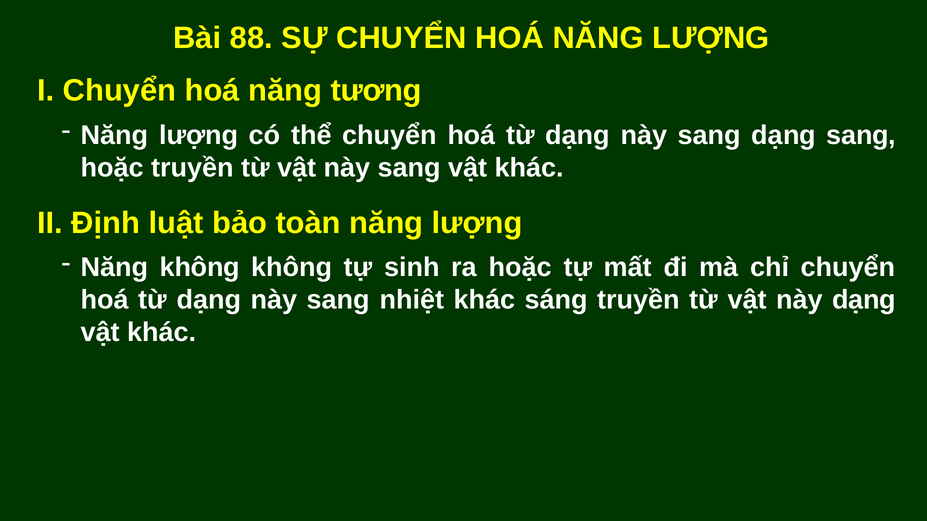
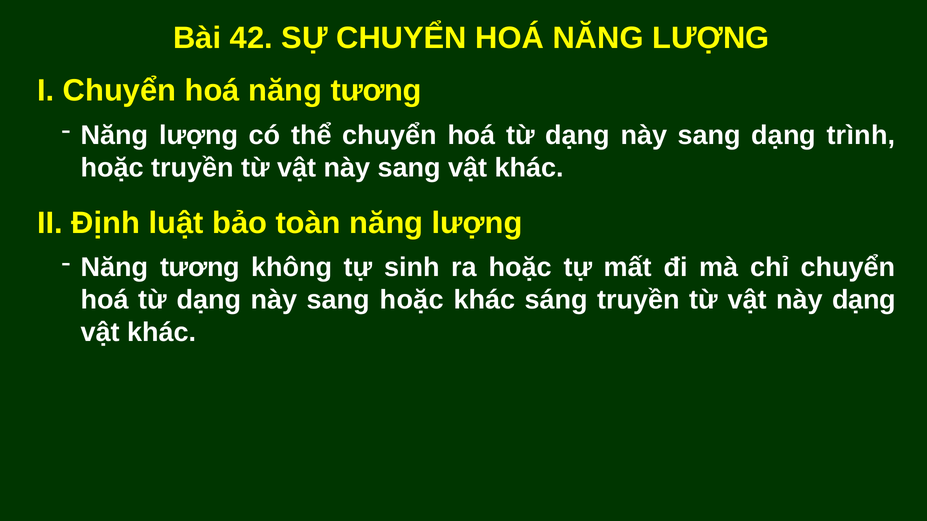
88: 88 -> 42 (251, 38)
dạng sang: sang -> trình (861, 135)
không: không -> tương (200, 268)
sang nhiệt: nhiệt -> hoặc (412, 300)
